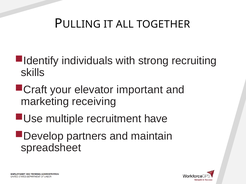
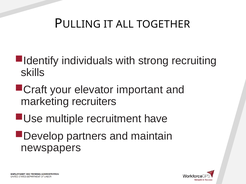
receiving: receiving -> recruiters (94, 102)
spreadsheet: spreadsheet -> newspapers (51, 148)
